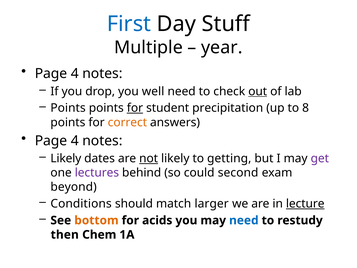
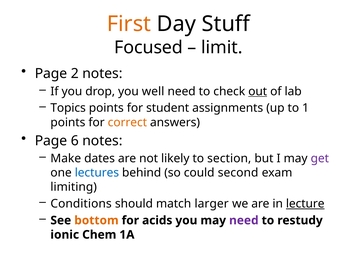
First colour: blue -> orange (129, 24)
Multiple: Multiple -> Focused (149, 47)
year: year -> limit (222, 47)
4: 4 -> 2 (75, 74)
Points: Points -> Topics (68, 108)
for underline: present -> none (135, 108)
precipitation: precipitation -> assignments (228, 108)
8: 8 -> 1 (306, 108)
4: 4 -> 6 (75, 141)
Likely: Likely -> Make (66, 158)
not underline: present -> none (149, 158)
getting: getting -> section (229, 158)
lectures colour: purple -> blue (97, 173)
beyond: beyond -> limiting (74, 187)
need colour: blue -> purple (244, 220)
then: then -> ionic (65, 234)
